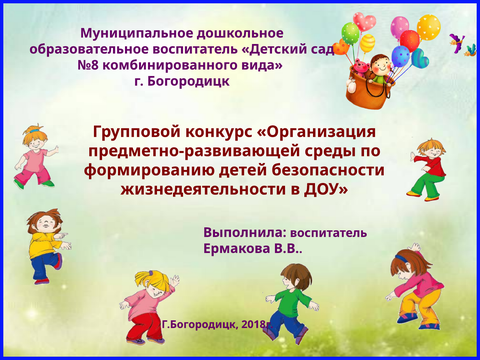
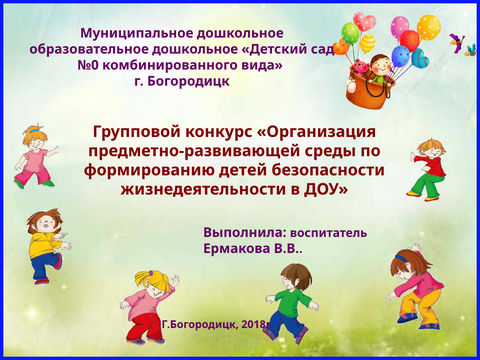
образовательное воспитатель: воспитатель -> дошкольное (195, 49)
№8: №8 -> №0 (88, 65)
